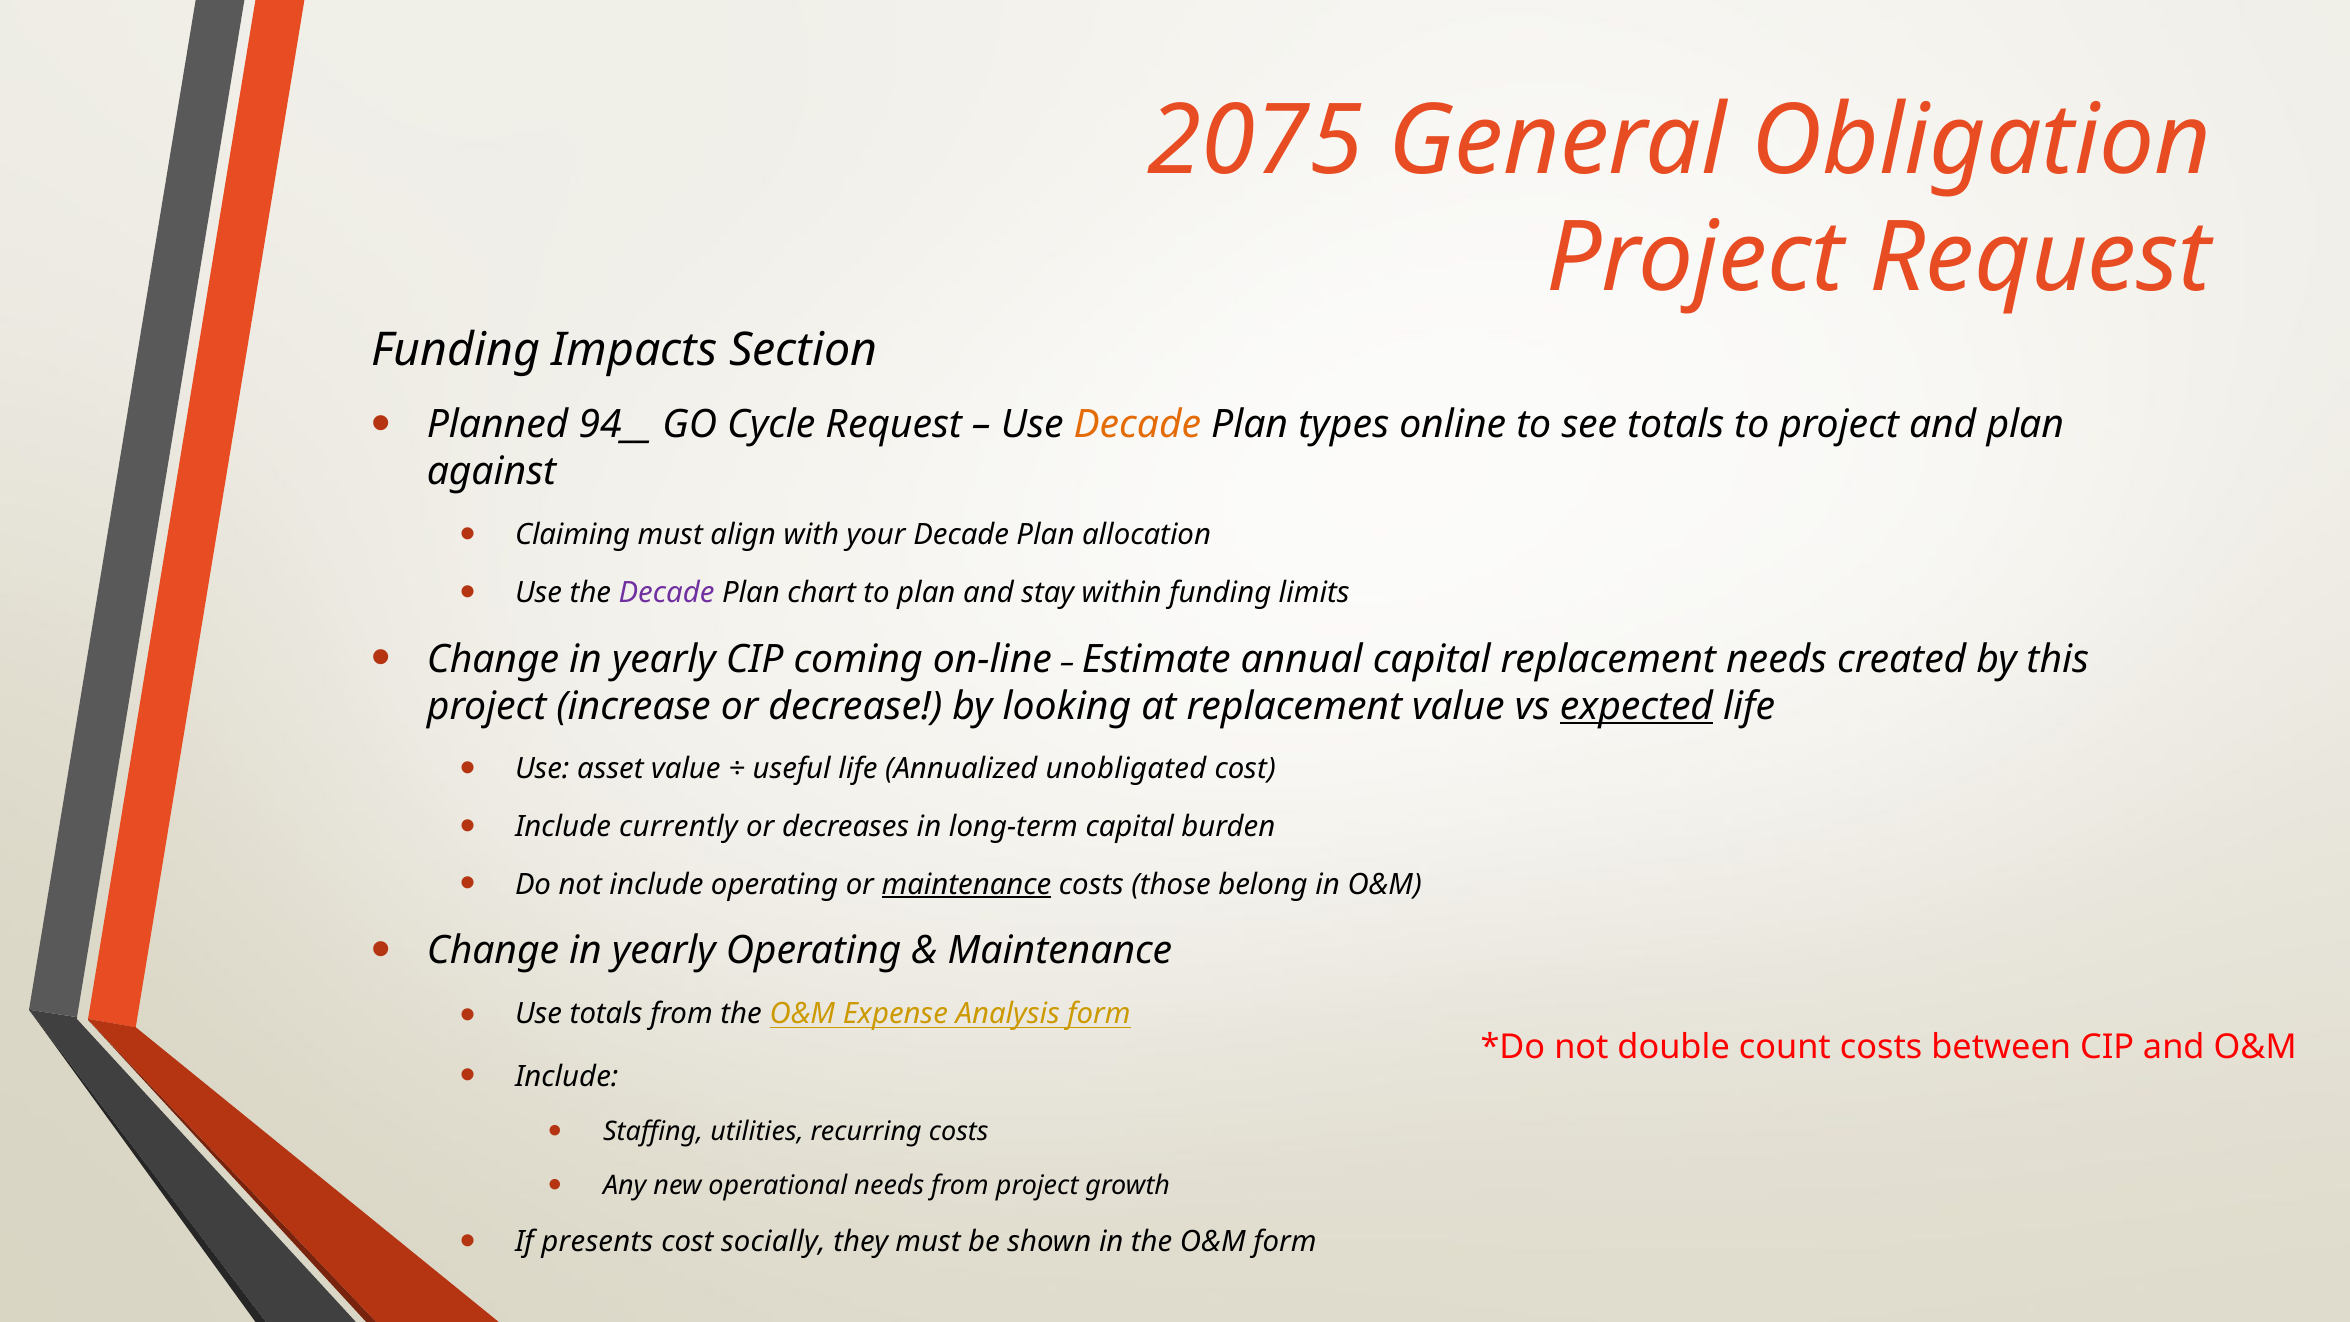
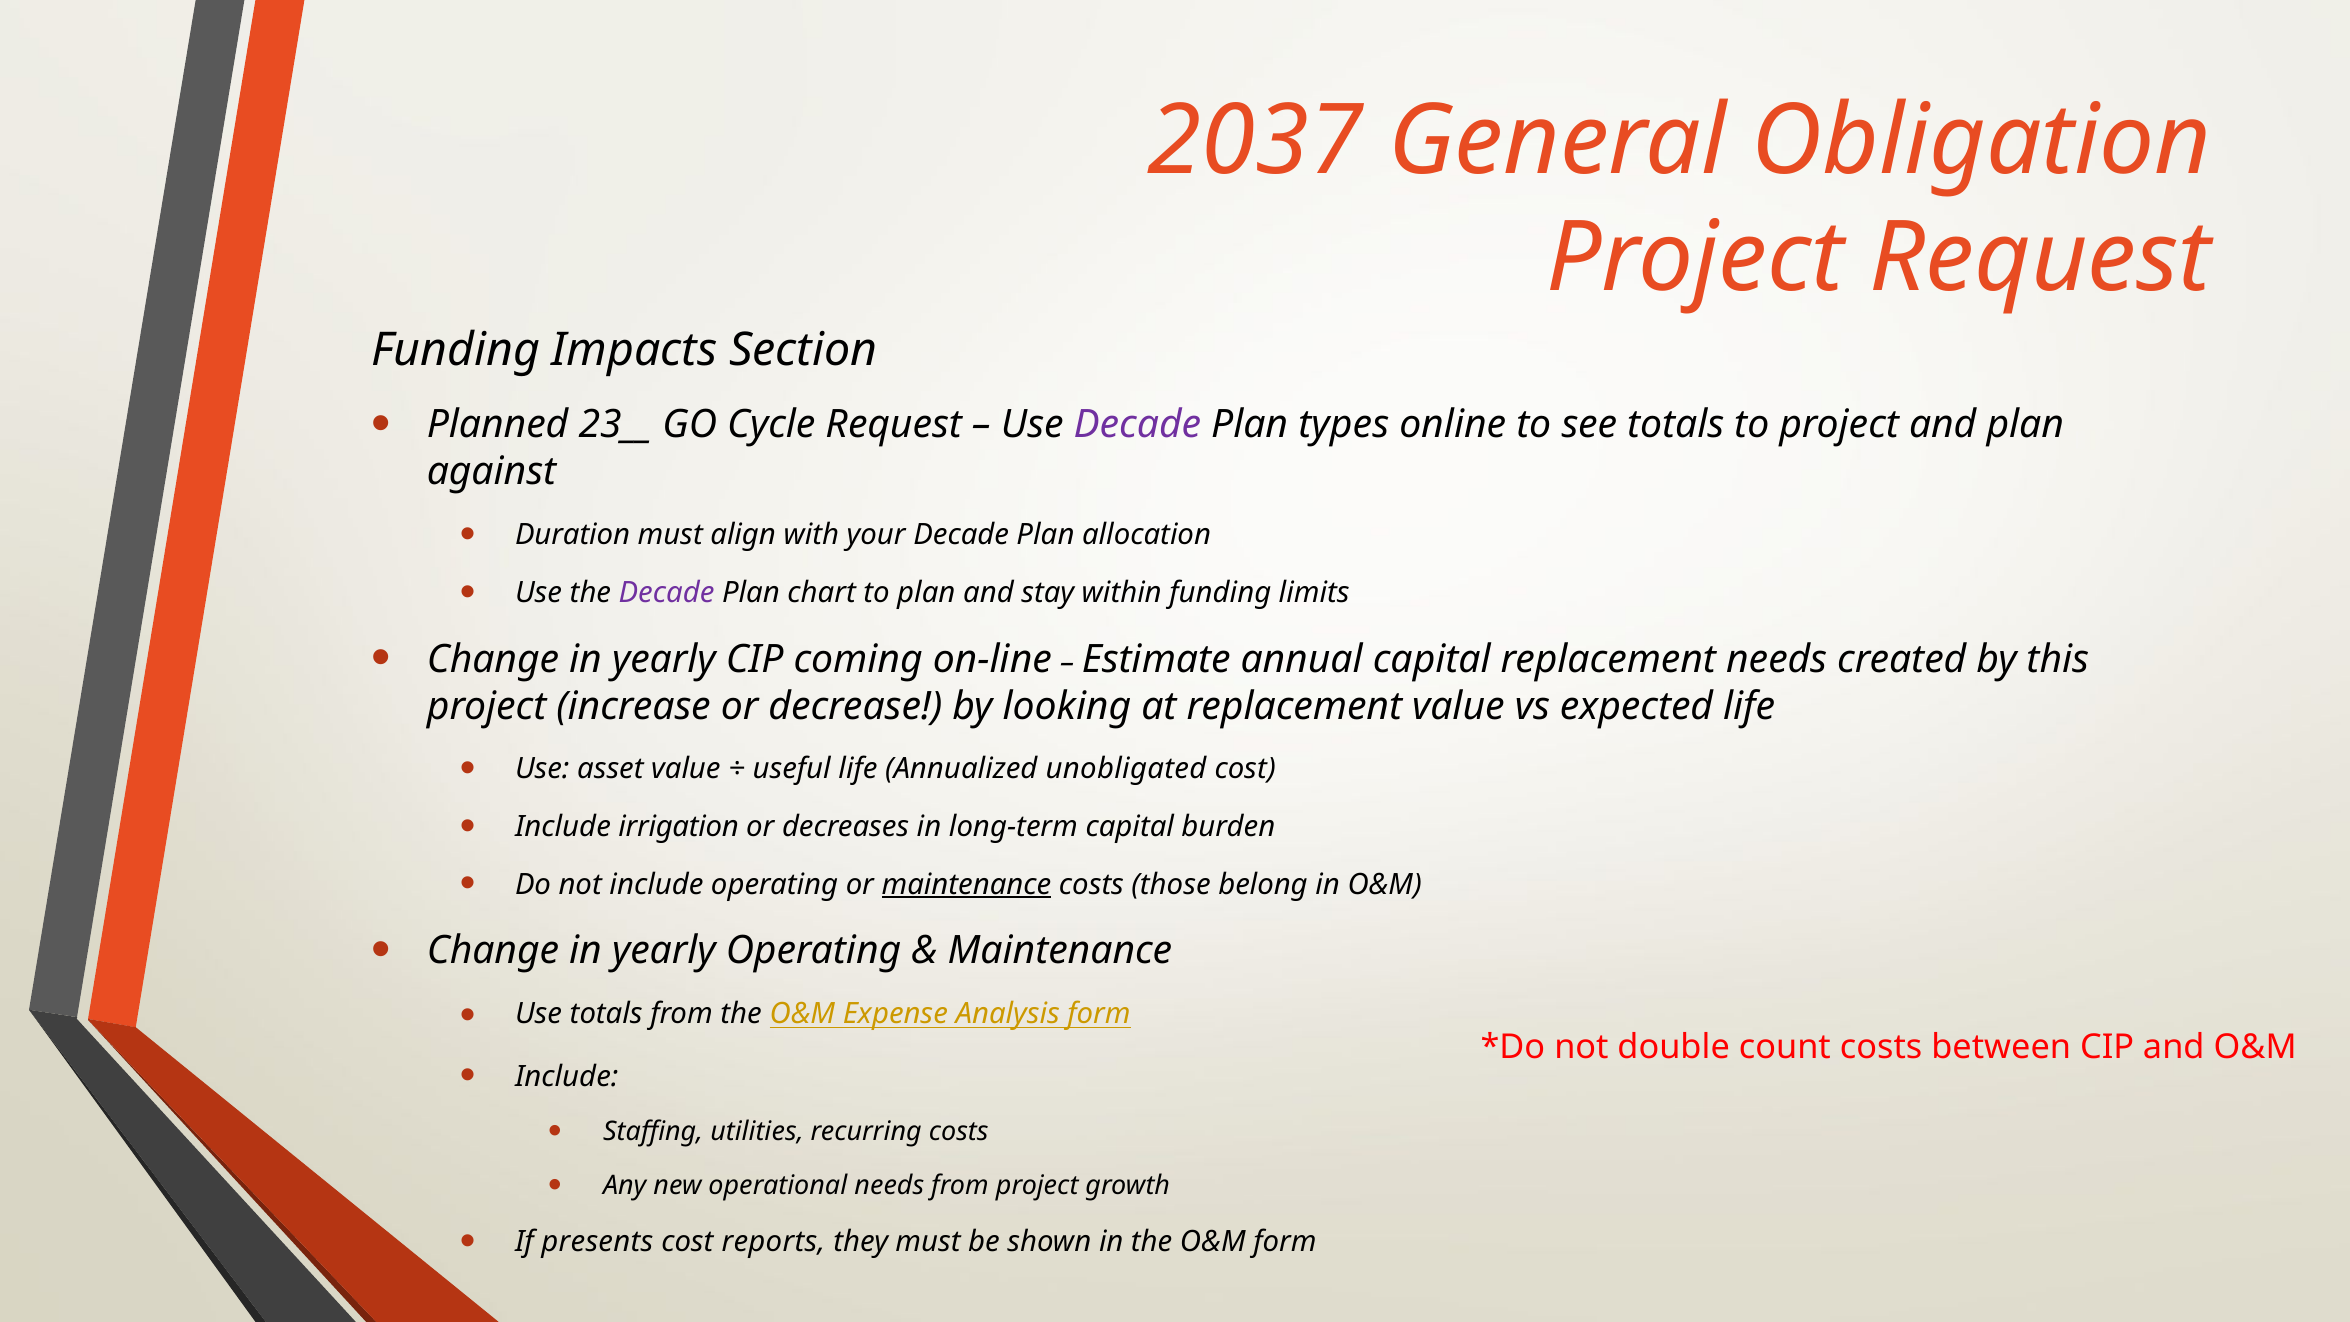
2075: 2075 -> 2037 (1255, 141)
94__: 94__ -> 23__ (615, 425)
Decade colour: orange -> purple (1137, 425)
Claiming: Claiming -> Duration (573, 535)
expected underline: present -> none (1637, 706)
currently: currently -> irrigation (679, 827)
socially: socially -> reports (773, 1242)
